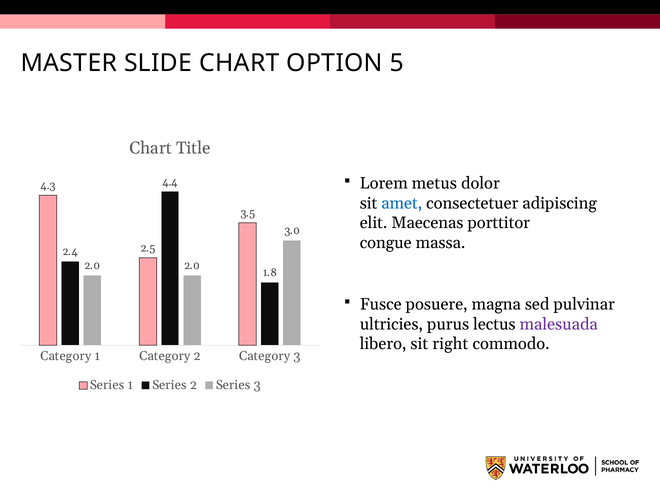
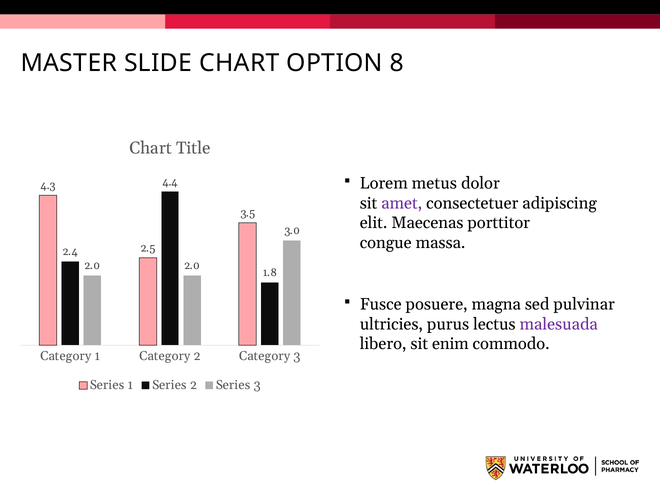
5: 5 -> 8 (397, 63)
amet colour: blue -> purple (402, 203)
right: right -> enim (450, 344)
